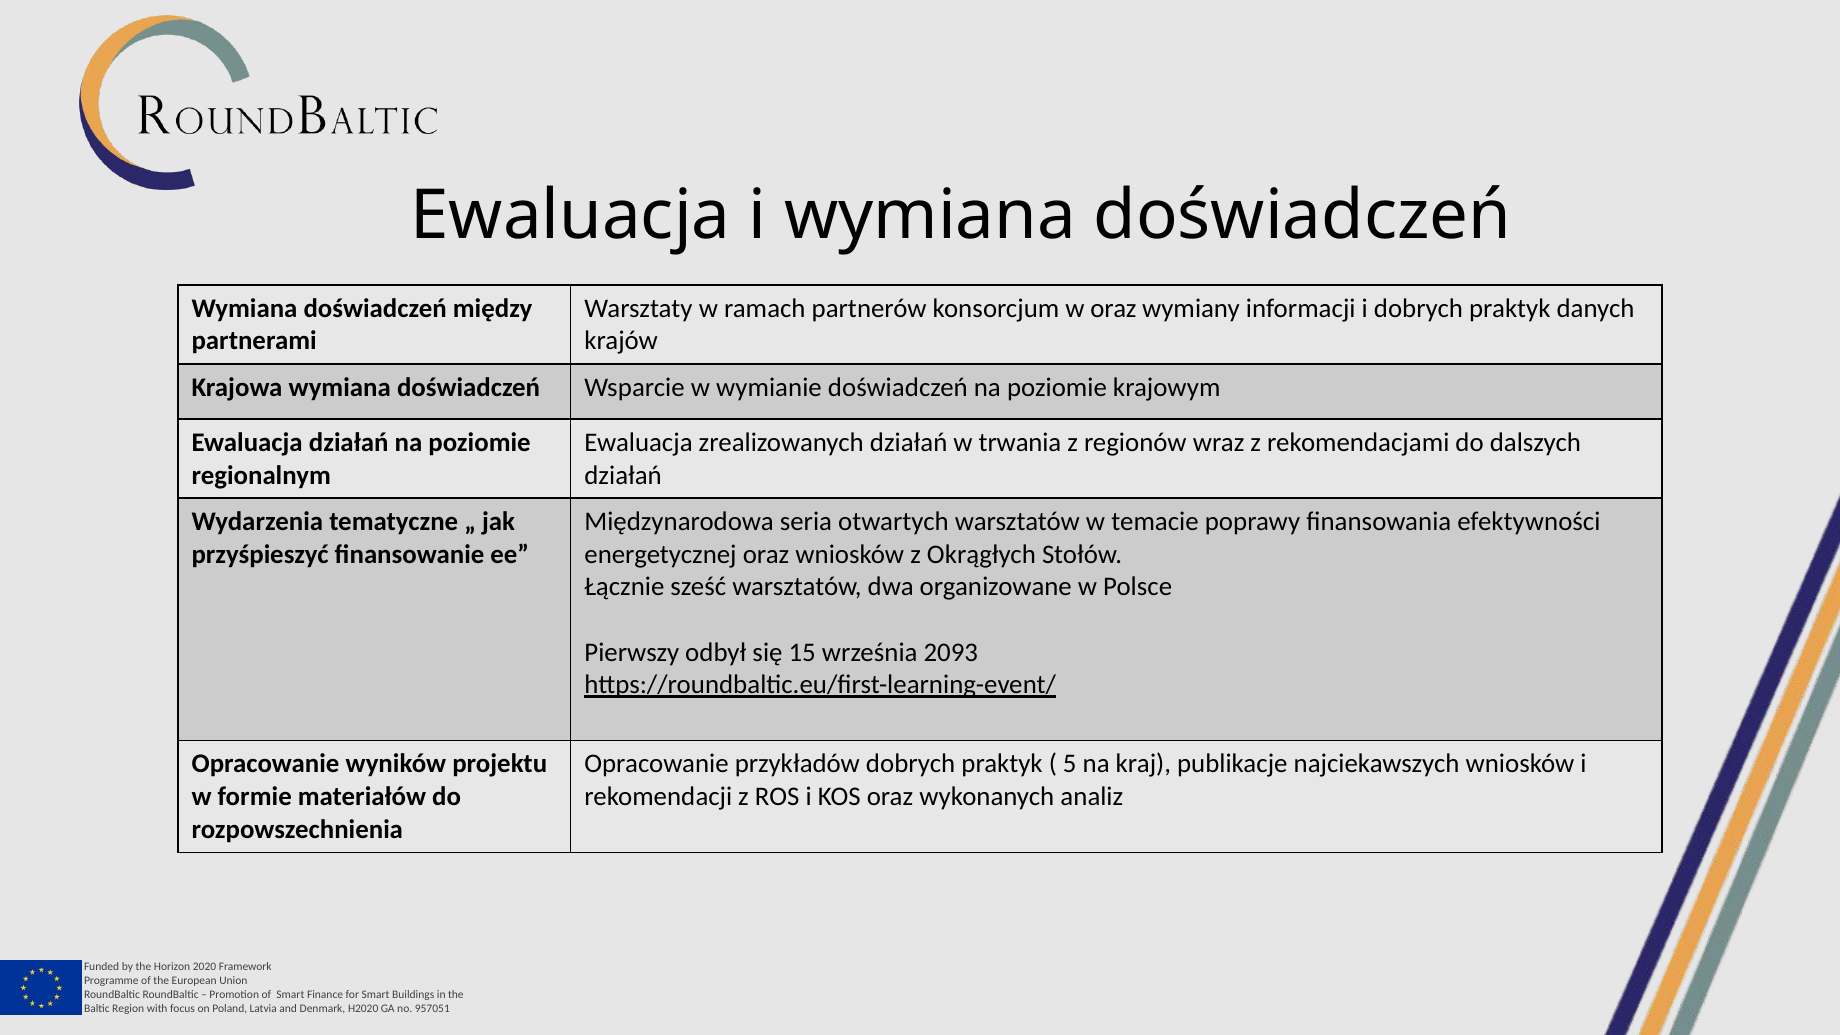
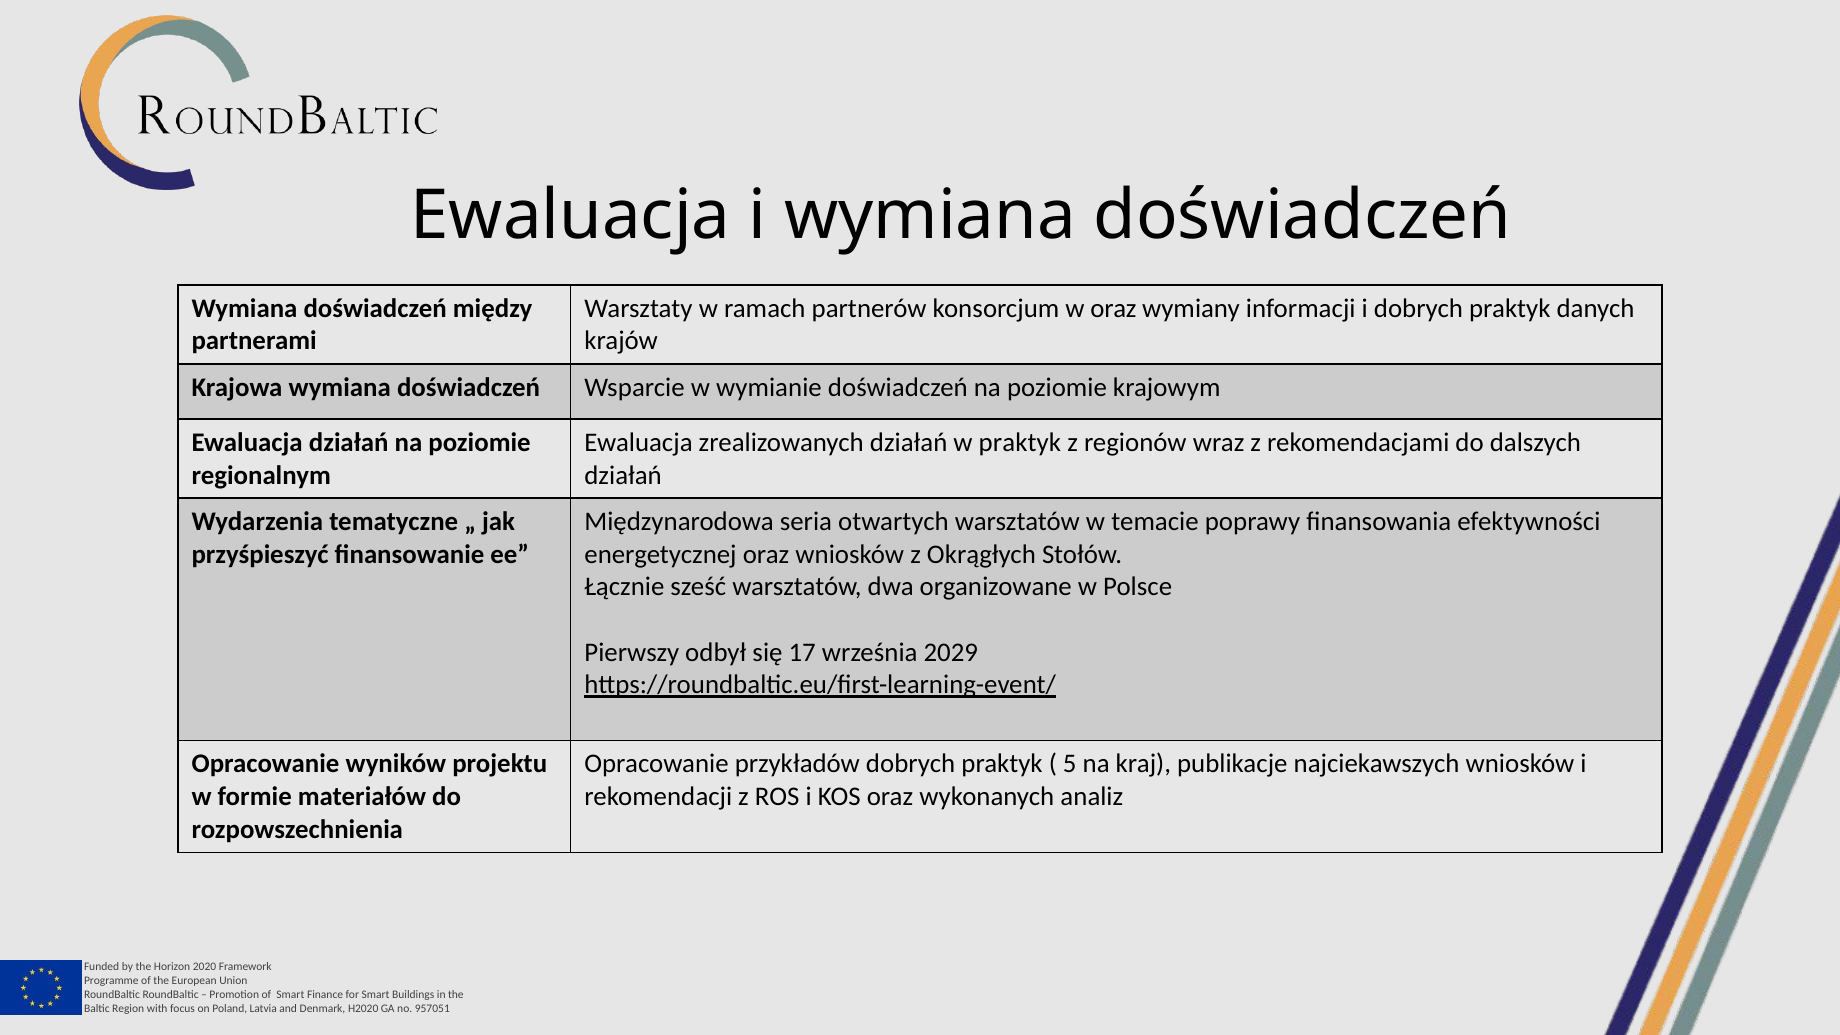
w trwania: trwania -> praktyk (1020, 443)
15: 15 -> 17 (802, 652)
2093: 2093 -> 2029 (951, 652)
